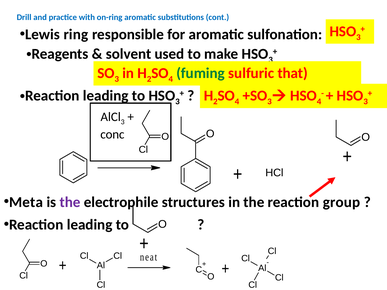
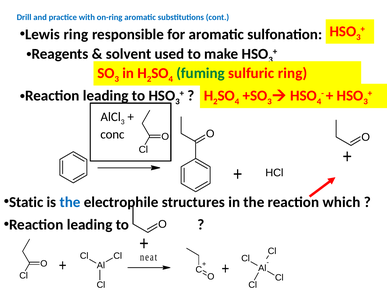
sulfuric that: that -> ring (293, 73)
Meta: Meta -> Static (26, 202)
the colour: purple -> blue (70, 202)
group: group -> which (341, 202)
